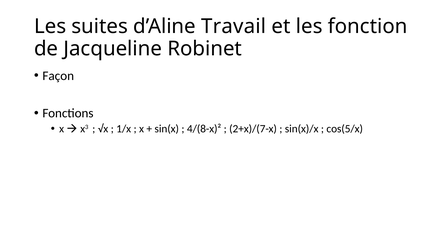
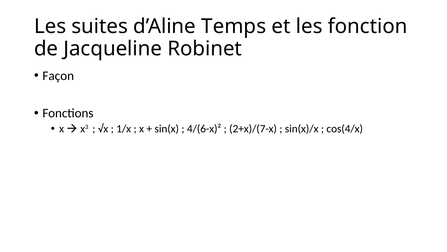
Travail: Travail -> Temps (234, 26)
4/(8-x)²: 4/(8-x)² -> 4/(6-x)² (204, 128)
cos(5/x: cos(5/x -> cos(4/x (345, 128)
